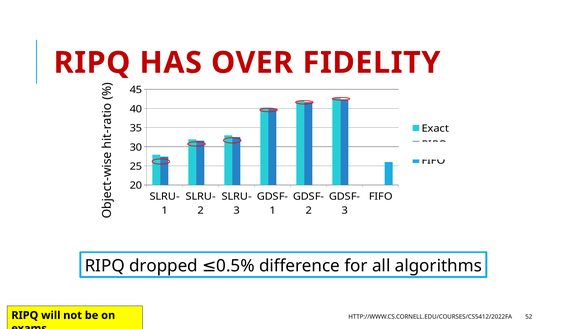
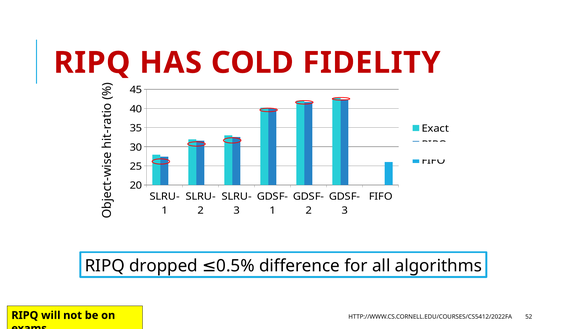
OVER: OVER -> COLD (252, 63)
